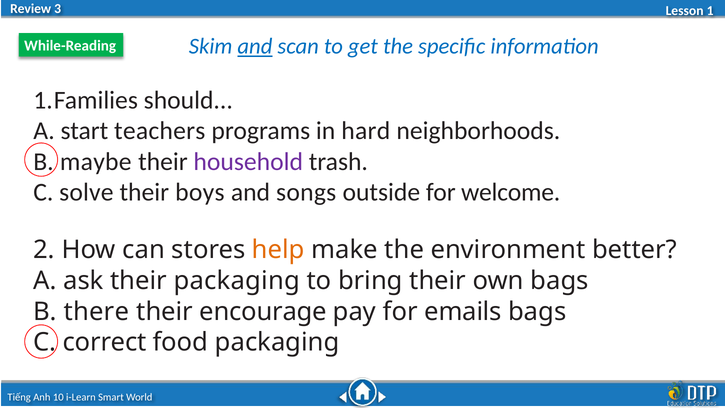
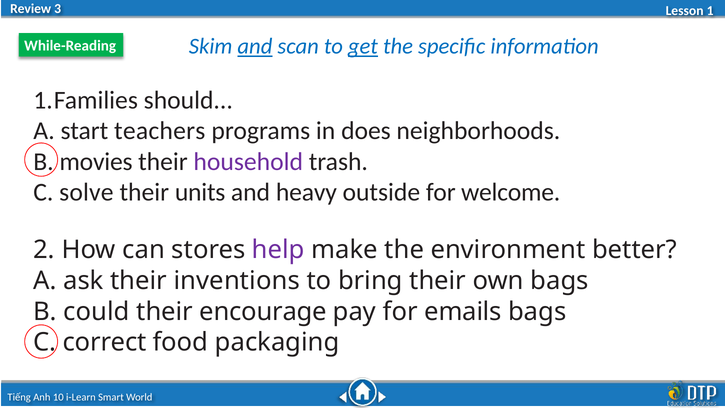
get underline: none -> present (363, 46)
hard: hard -> does (366, 131)
maybe: maybe -> movies (96, 162)
boys: boys -> units (200, 192)
songs: songs -> heavy (306, 192)
help colour: orange -> purple (278, 250)
their packaging: packaging -> inventions (237, 281)
there: there -> could (96, 311)
